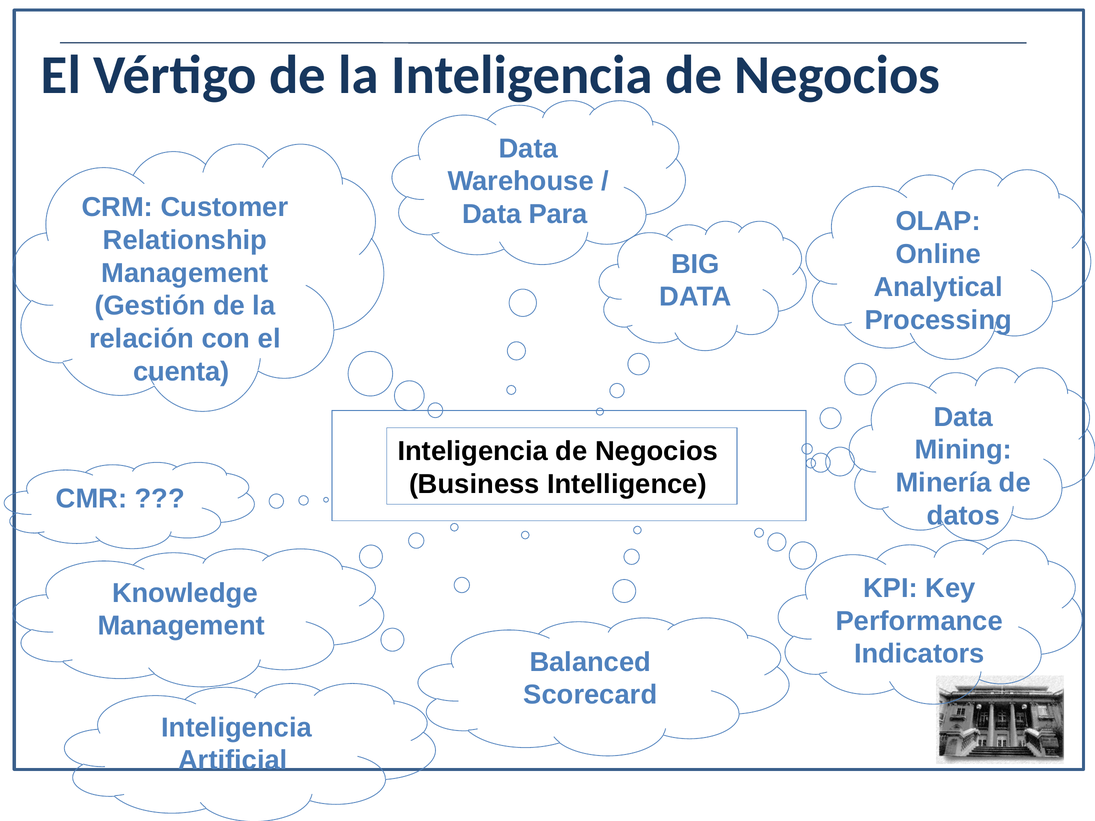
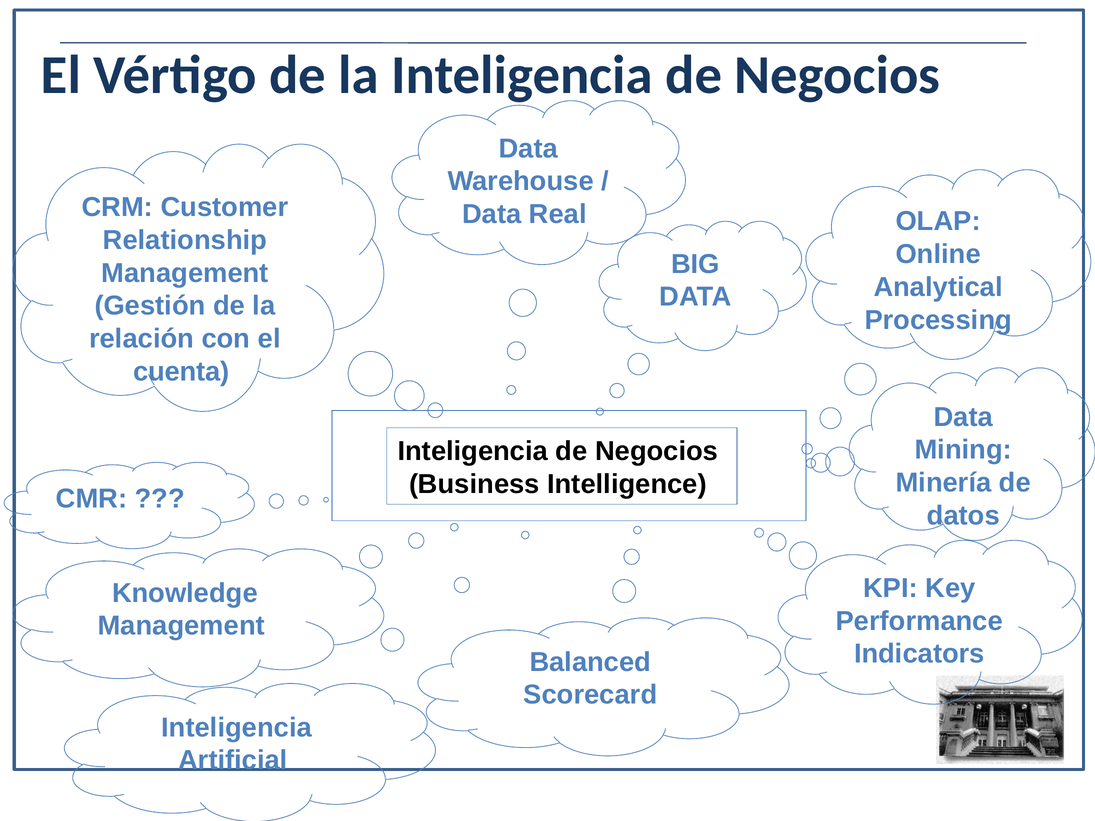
Para: Para -> Real (558, 214)
